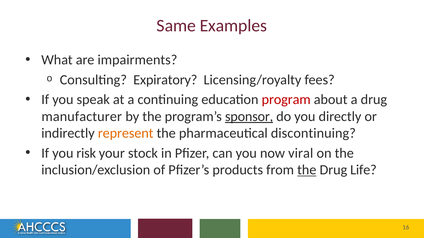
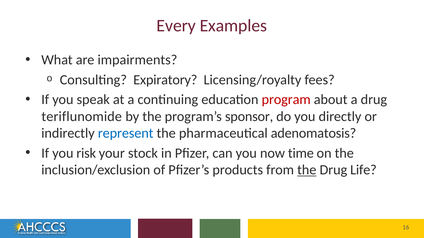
Same: Same -> Every (176, 26)
manufacturer: manufacturer -> teriflunomide (82, 117)
sponsor underline: present -> none (249, 117)
represent colour: orange -> blue (126, 134)
discontinuing: discontinuing -> adenomatosis (313, 134)
viral: viral -> time (301, 153)
